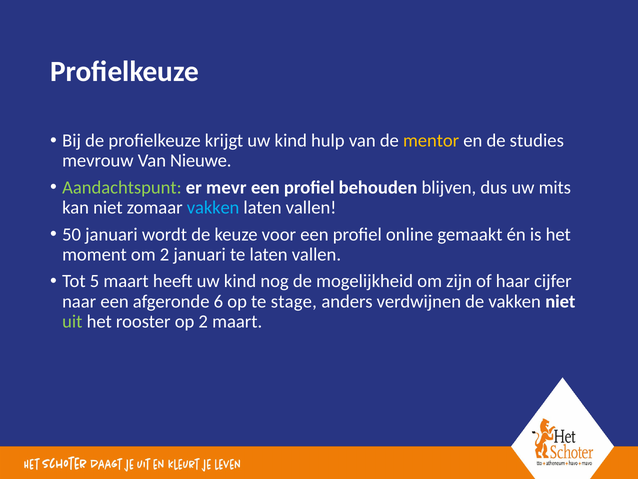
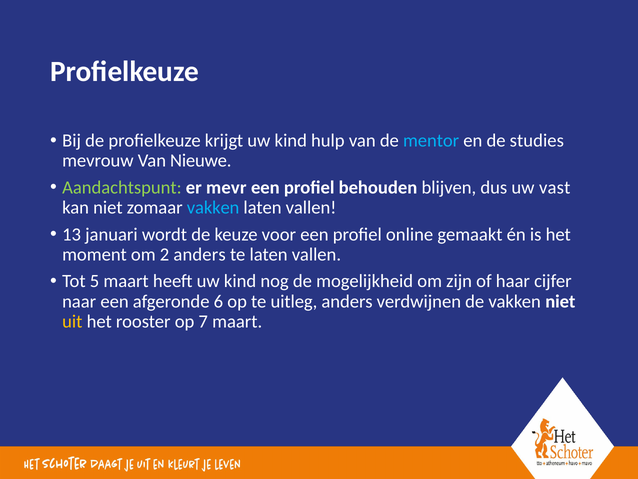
mentor colour: yellow -> light blue (431, 140)
mits: mits -> vast (555, 187)
50: 50 -> 13 (72, 234)
2 januari: januari -> anders (200, 254)
stage: stage -> uitleg (294, 301)
uit colour: light green -> yellow (72, 321)
op 2: 2 -> 7 (203, 321)
